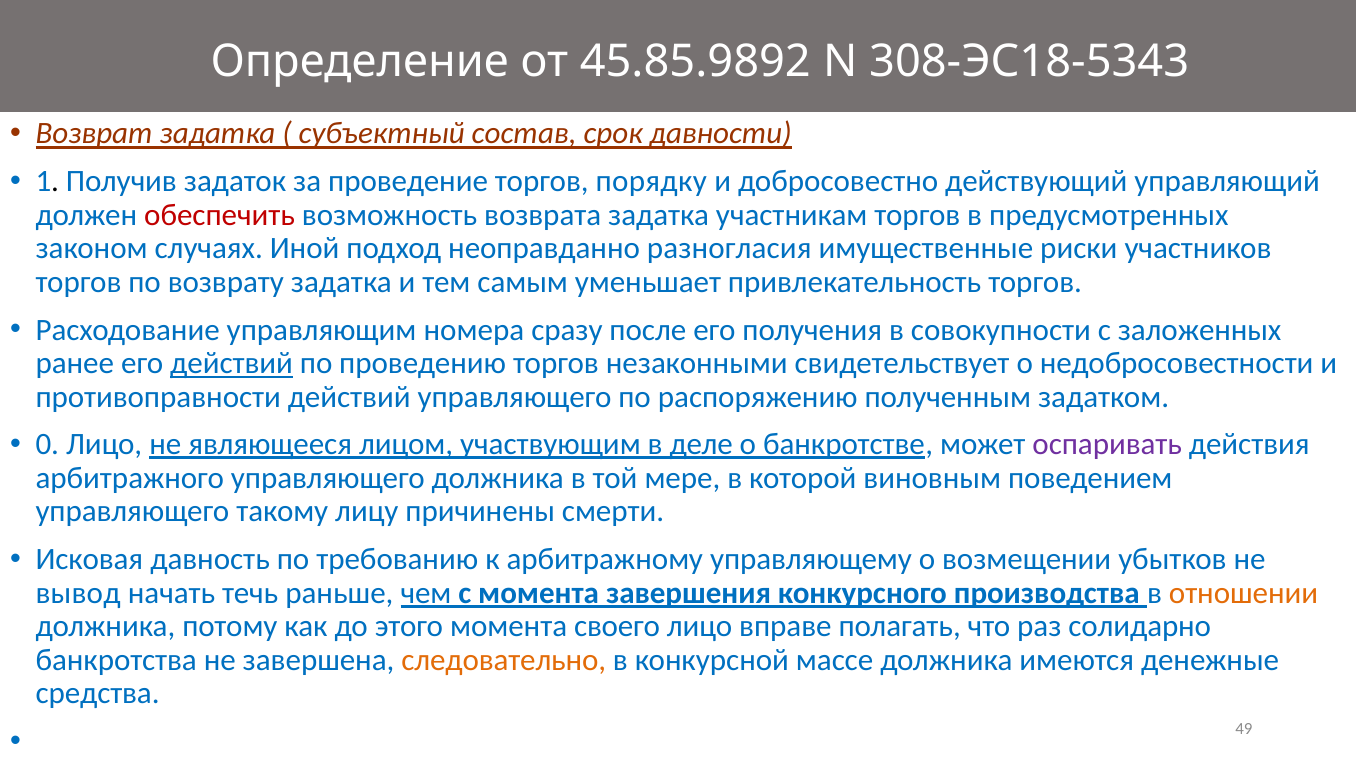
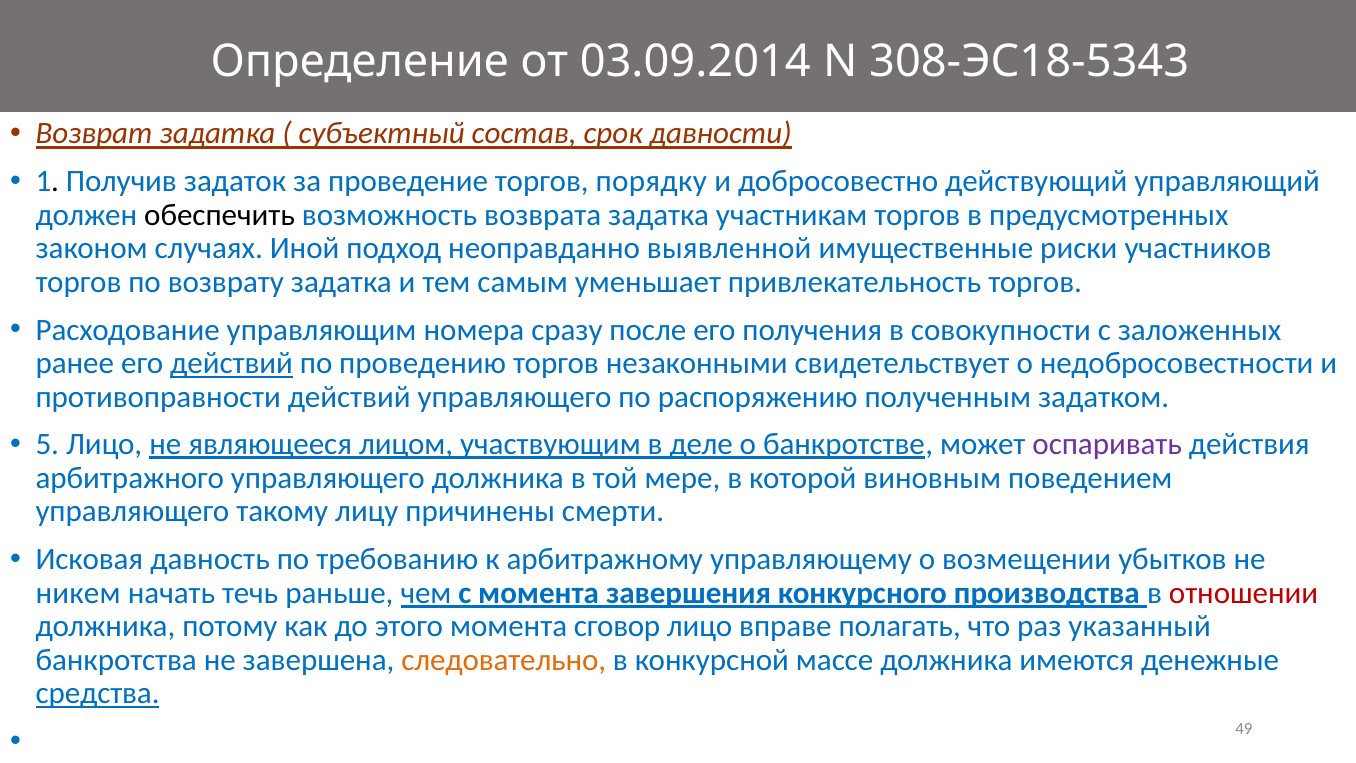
45.85.9892: 45.85.9892 -> 03.09.2014 (695, 61)
обеспечить colour: red -> black (220, 215)
разногласия: разногласия -> выявленной (729, 248)
0: 0 -> 5 (47, 444)
вывод: вывод -> никем (78, 593)
отношении colour: orange -> red (1244, 593)
своего: своего -> сговор (617, 626)
солидарно: солидарно -> указанный (1140, 626)
средства underline: none -> present (98, 693)
